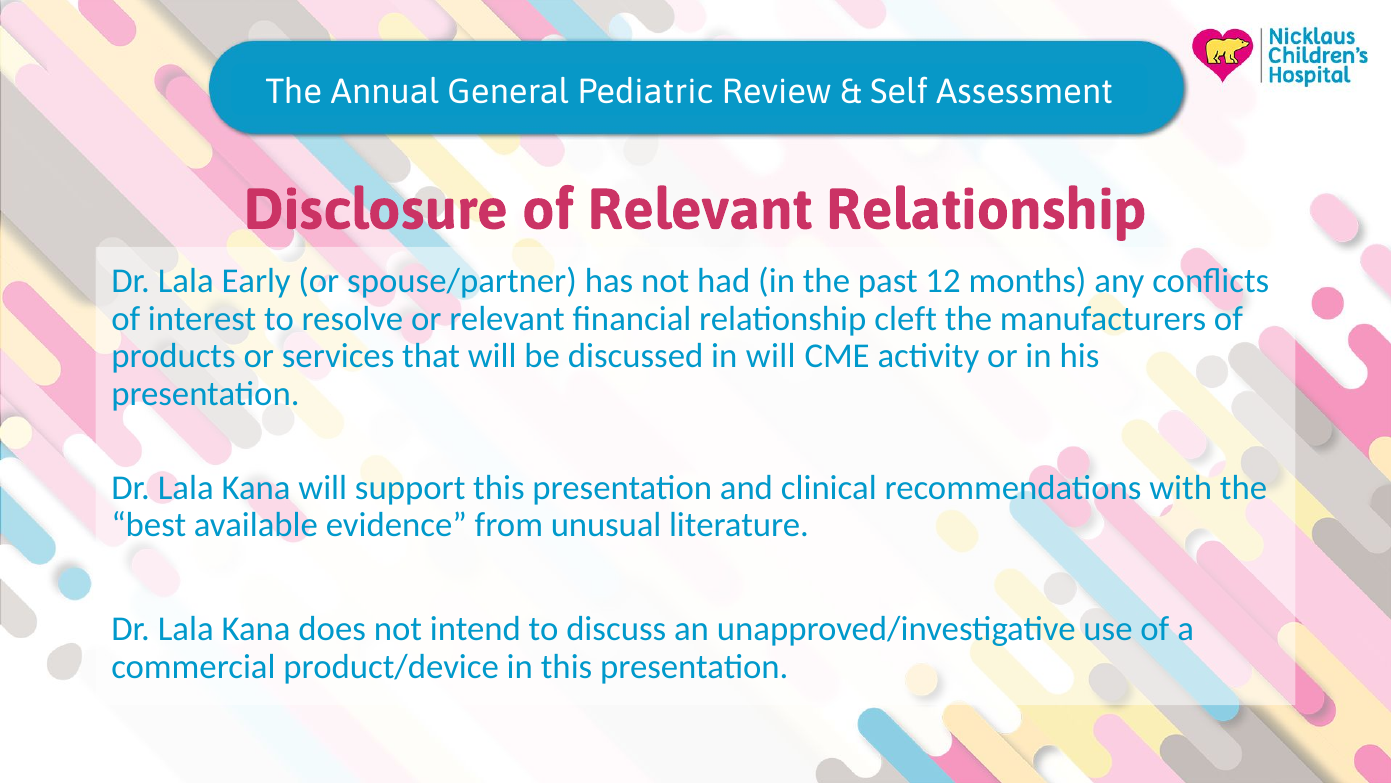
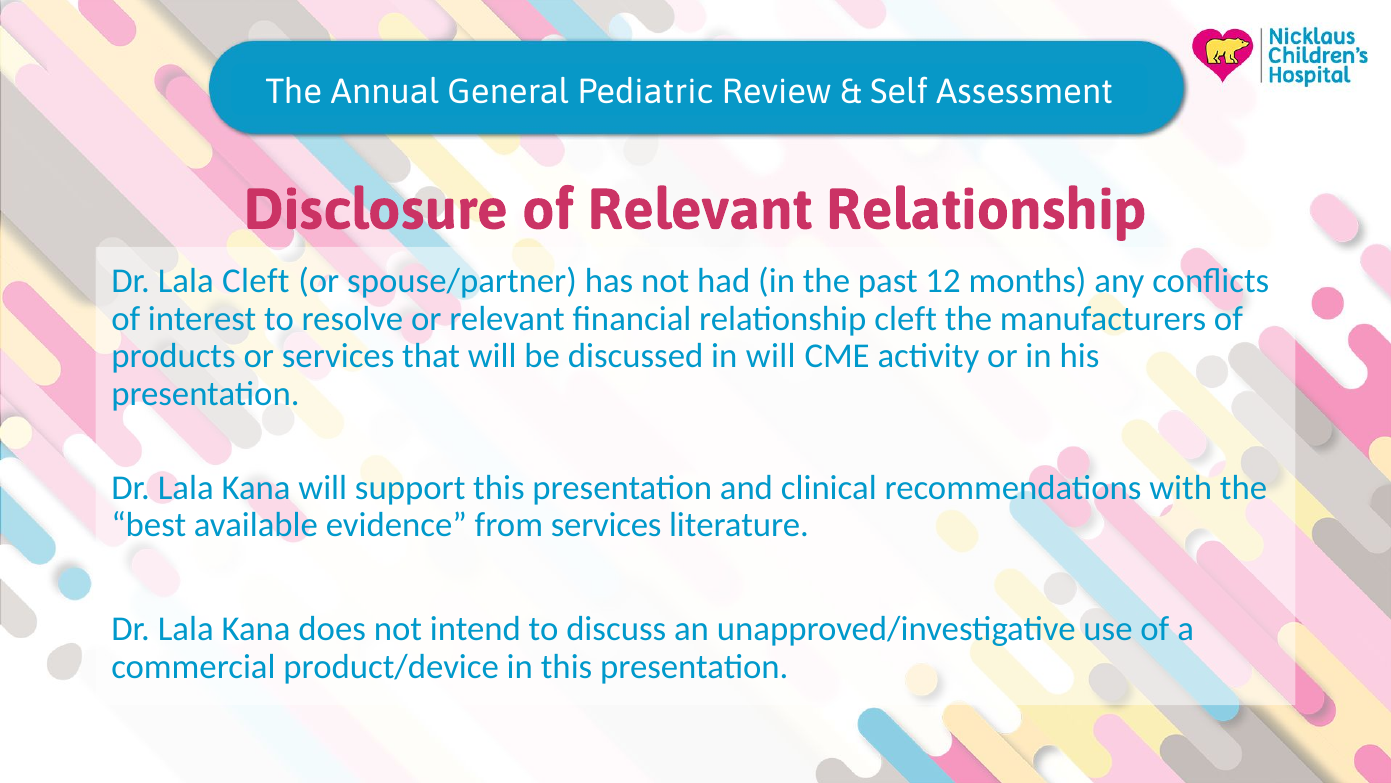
Lala Early: Early -> Cleft (256, 281)
from unusual: unusual -> services (606, 525)
